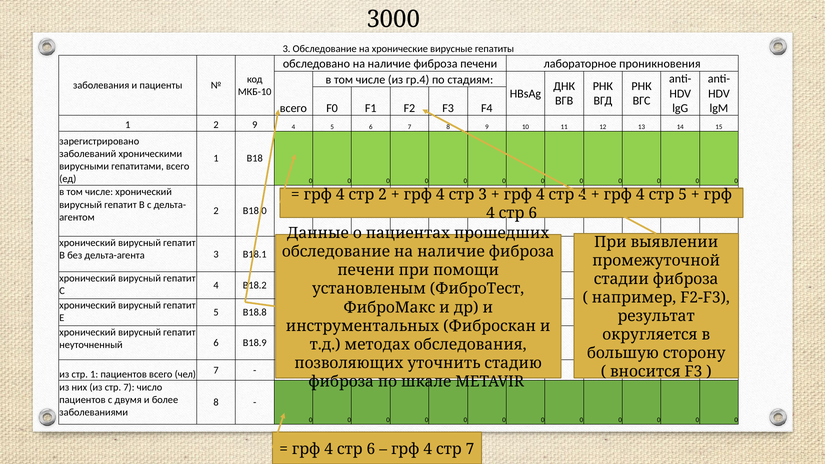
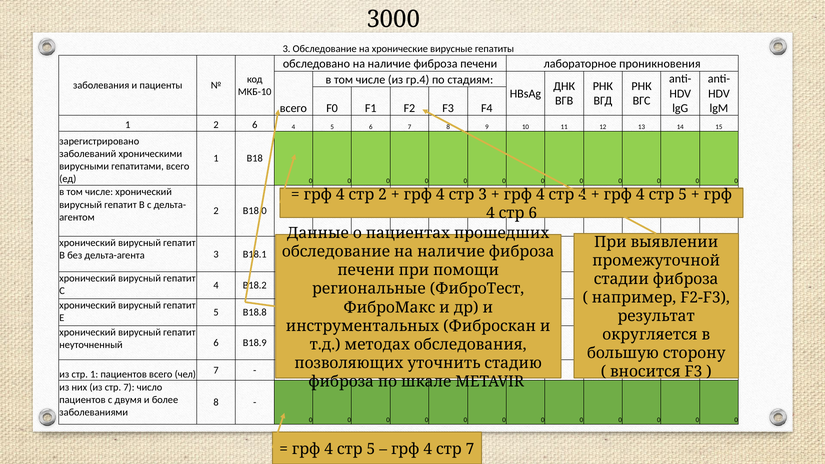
2 9: 9 -> 6 (255, 125)
установленым: установленым -> региональные (369, 289)
6: 6 -> 5 (371, 449)
